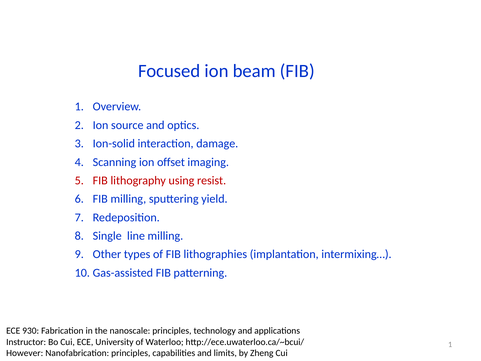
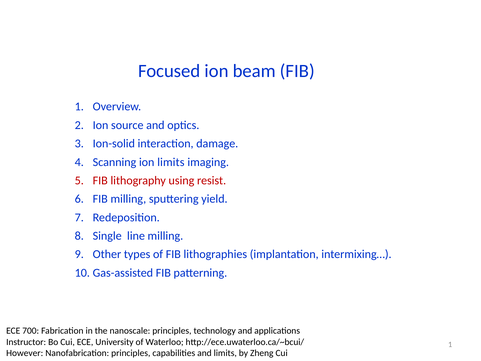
ion offset: offset -> limits (171, 162)
930: 930 -> 700 (31, 331)
